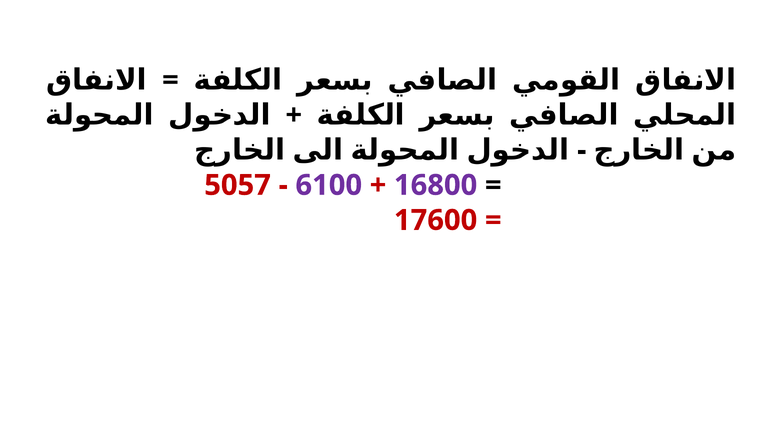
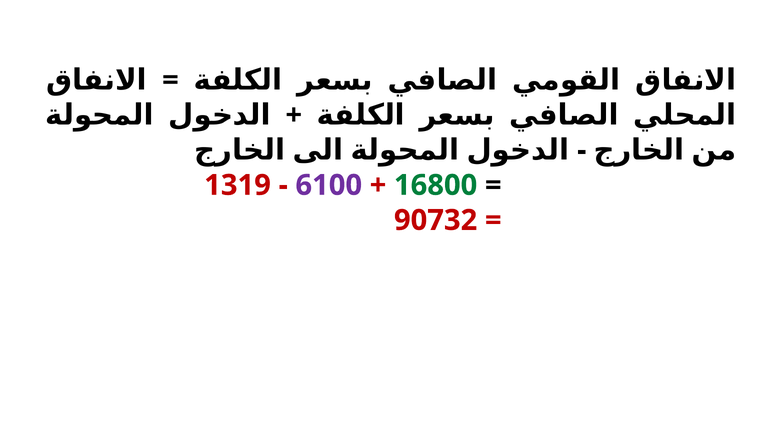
5057: 5057 -> 1319 (238, 185)
16800 colour: purple -> green (436, 185)
17600: 17600 -> 90732 (436, 220)
